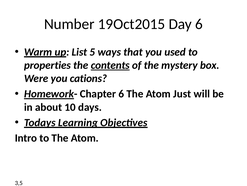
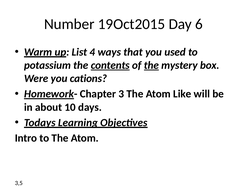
5: 5 -> 4 (92, 52)
properties: properties -> potassium (47, 65)
the underline: none -> present (151, 65)
Chapter 6: 6 -> 3 (121, 94)
Just: Just -> Like (182, 94)
